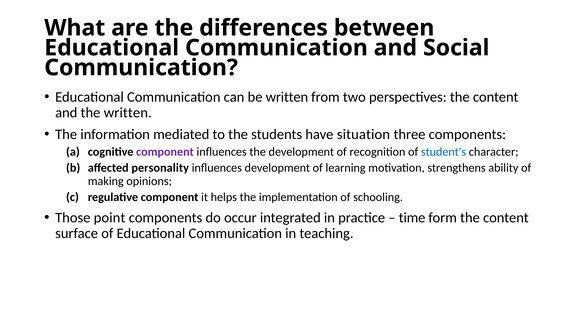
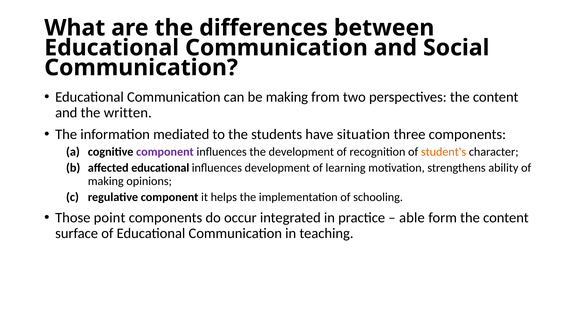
be written: written -> making (287, 97)
student's colour: blue -> orange (444, 152)
affected personality: personality -> educational (160, 168)
time: time -> able (412, 217)
